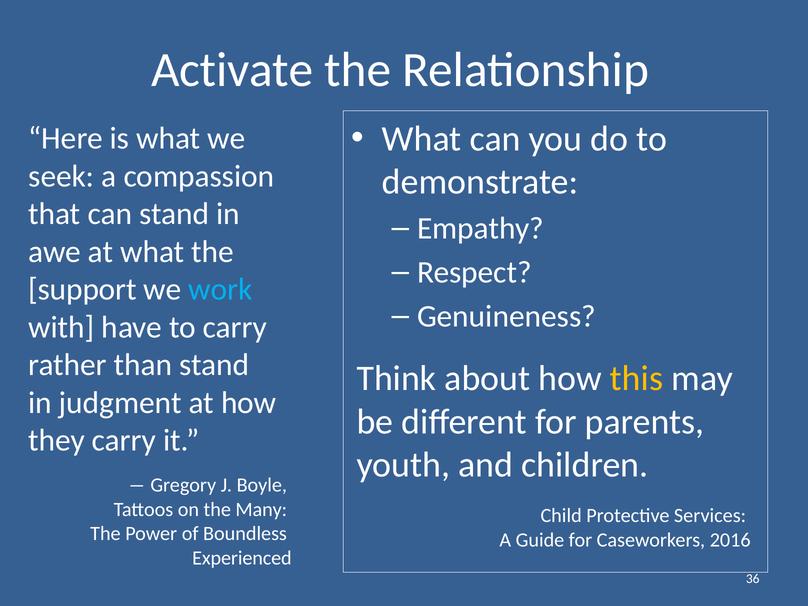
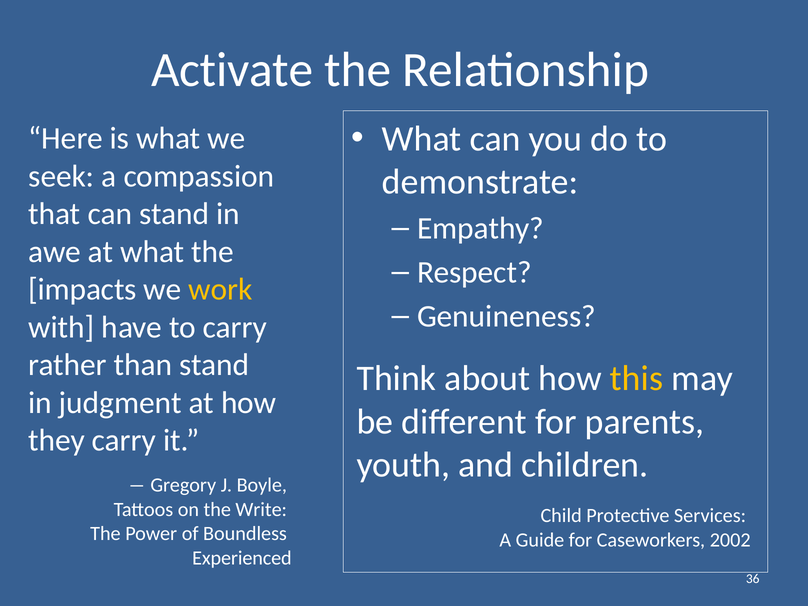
support: support -> impacts (82, 290)
work colour: light blue -> yellow (220, 290)
Many: Many -> Write (261, 510)
2016: 2016 -> 2002 (730, 540)
